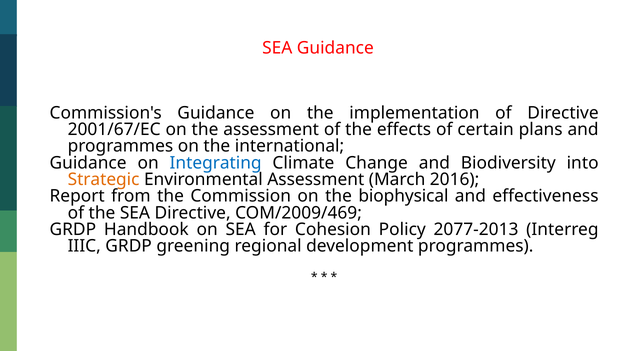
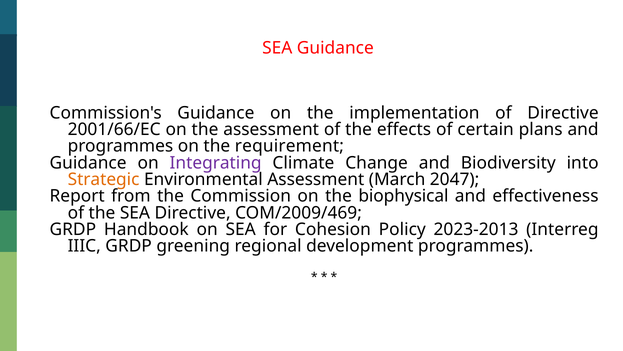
2001/67/EC: 2001/67/EC -> 2001/66/EC (114, 129)
international: international -> requirement (289, 146)
Integrating colour: blue -> purple (216, 163)
2016: 2016 -> 2047 (455, 179)
2077-2013: 2077-2013 -> 2023-2013 (476, 229)
